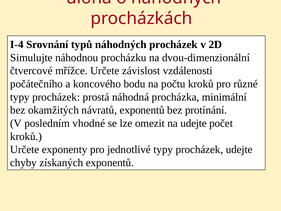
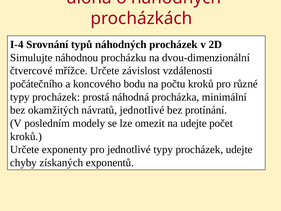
návratů exponentů: exponentů -> jednotlivé (142, 110)
vhodné: vhodné -> modely (89, 123)
